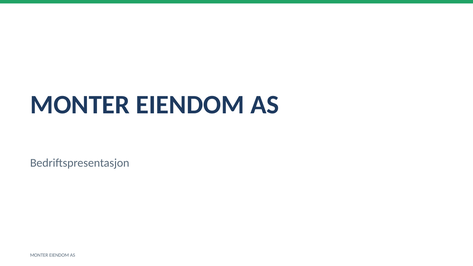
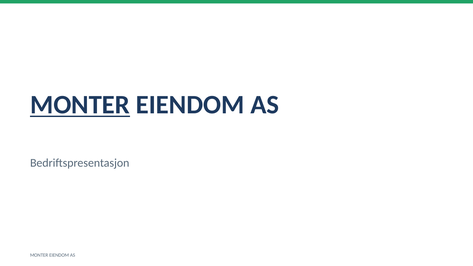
MONTER underline: none -> present (80, 105)
